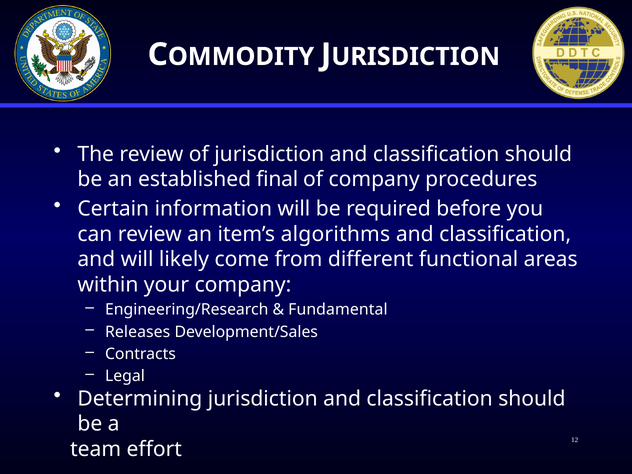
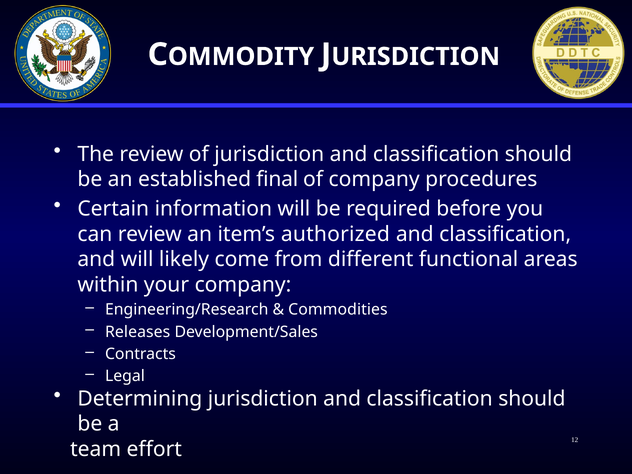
algorithms: algorithms -> authorized (335, 234)
Fundamental: Fundamental -> Commodities (338, 310)
